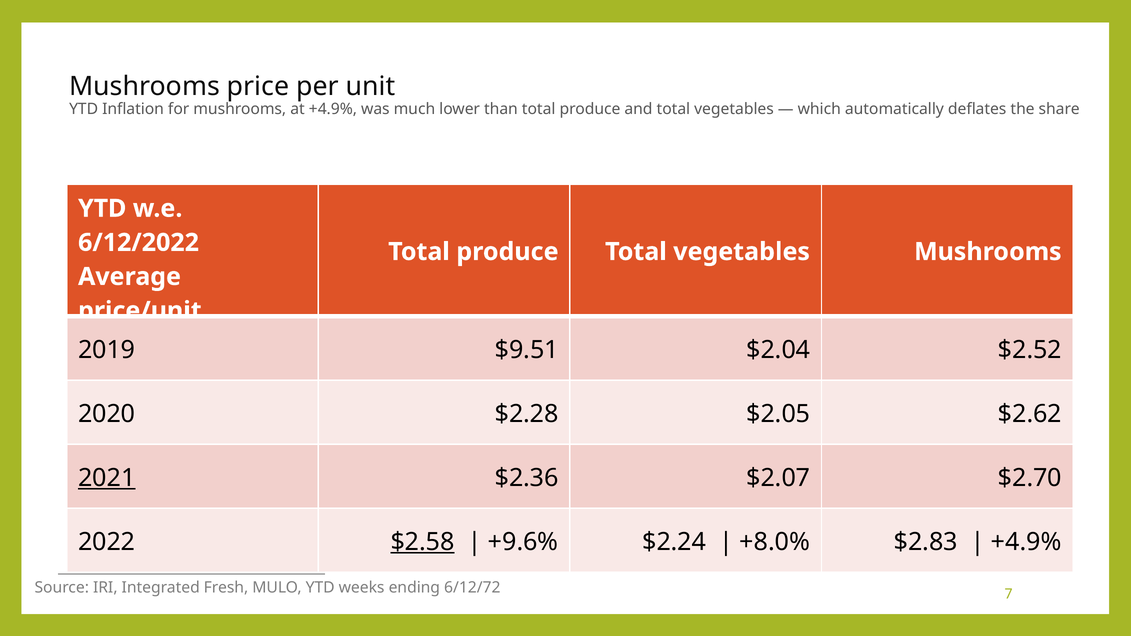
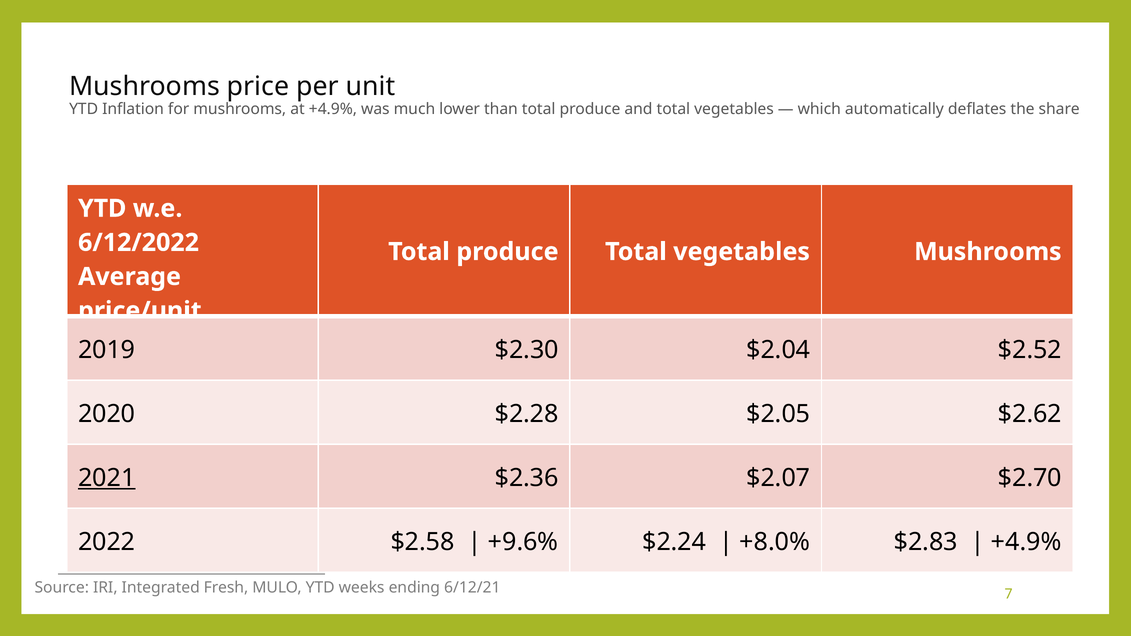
$9.51: $9.51 -> $2.30 (527, 350)
$2.58 underline: present -> none (423, 542)
6/12/72: 6/12/72 -> 6/12/21 (472, 588)
